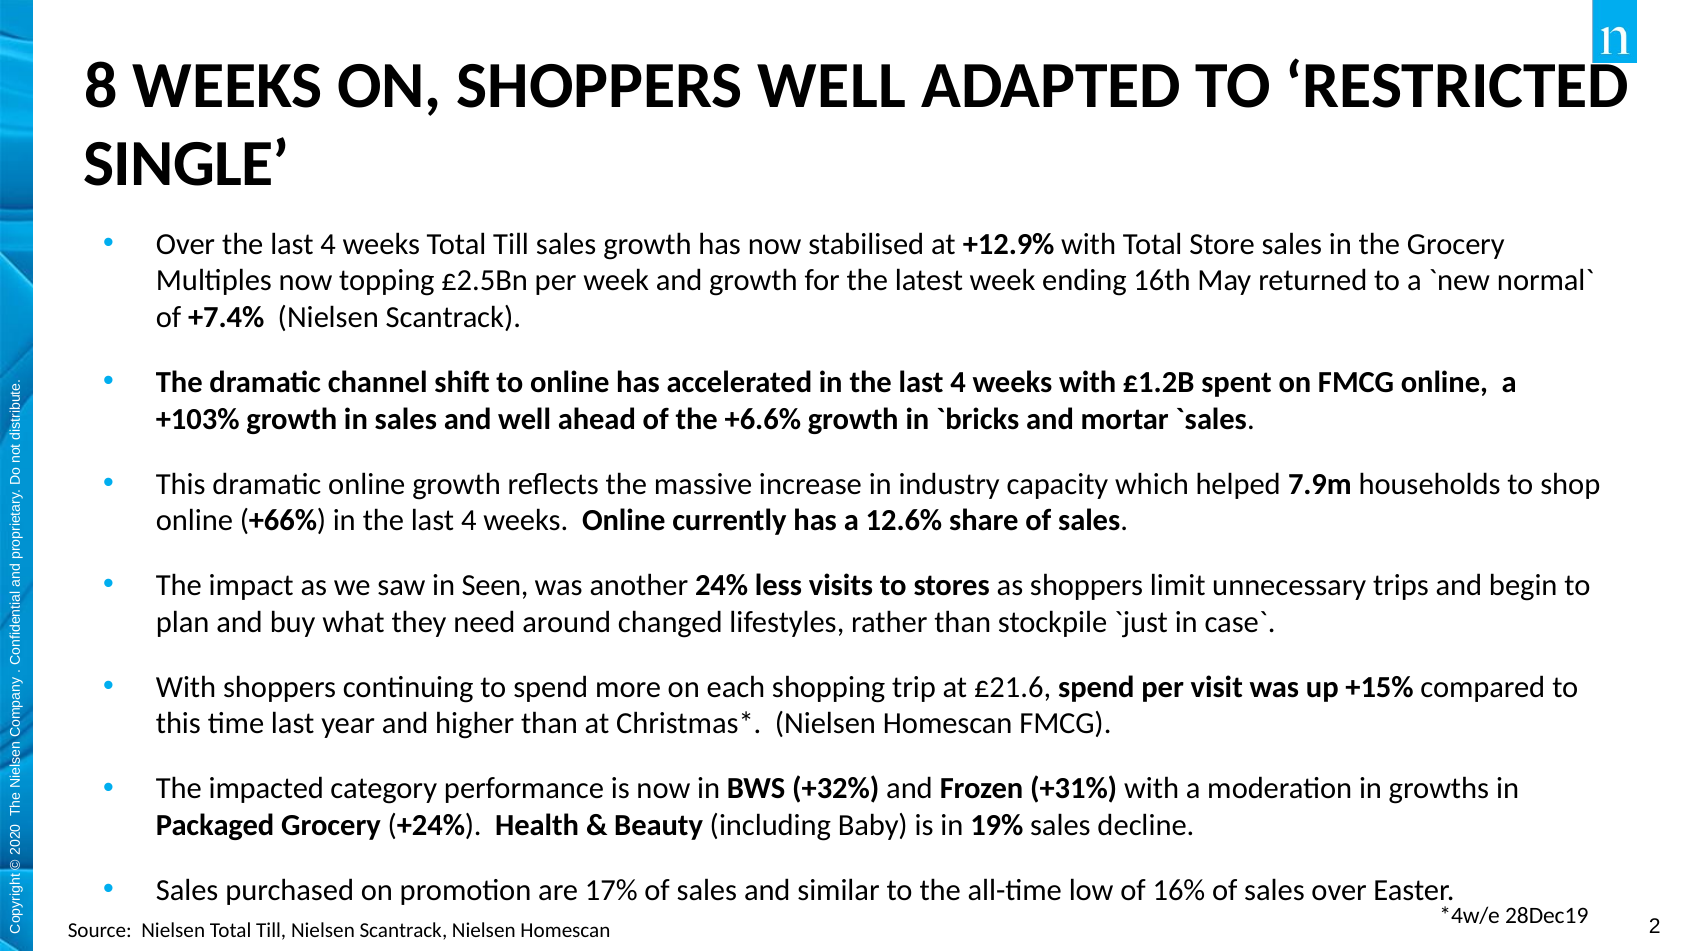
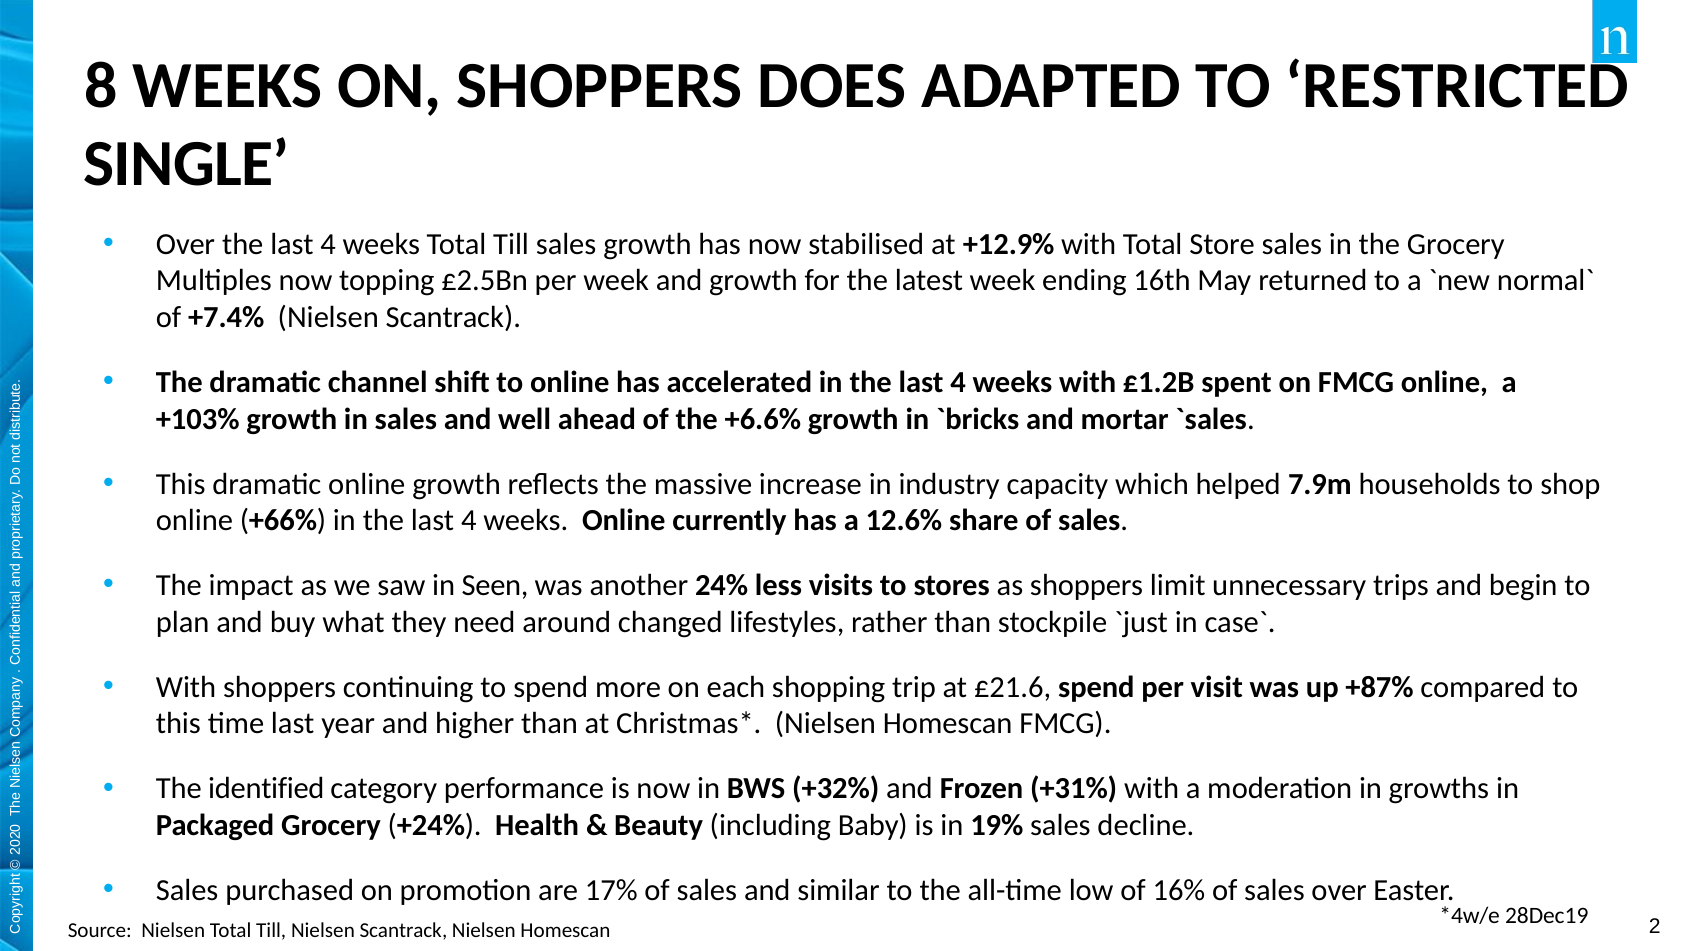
SHOPPERS WELL: WELL -> DOES (832, 85)
+15%: +15% -> +87% (1380, 687)
impacted: impacted -> identified (266, 789)
